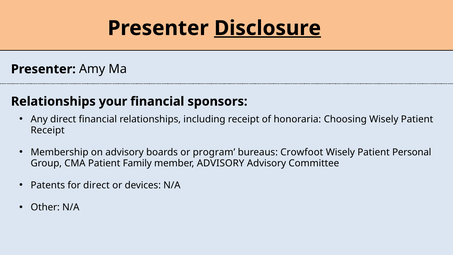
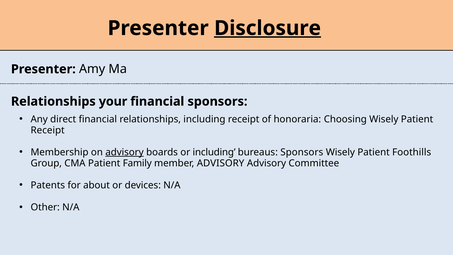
advisory underline: none -> present (125, 152)
or program: program -> including (214, 152)
bureaus Crowfoot: Crowfoot -> Sponsors (302, 152)
Personal: Personal -> Foothills (412, 152)
for direct: direct -> about (97, 185)
